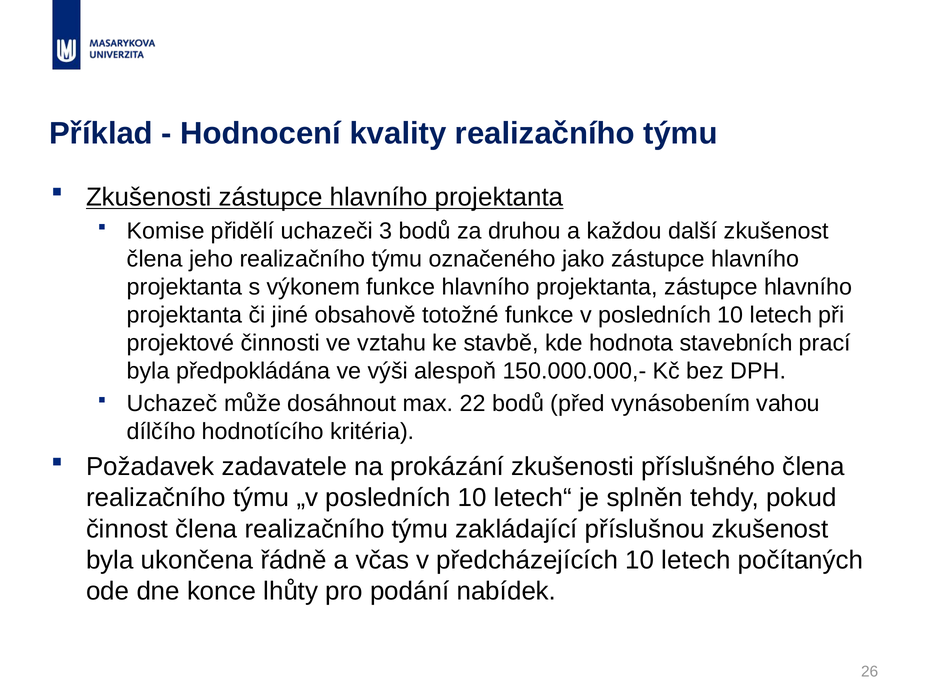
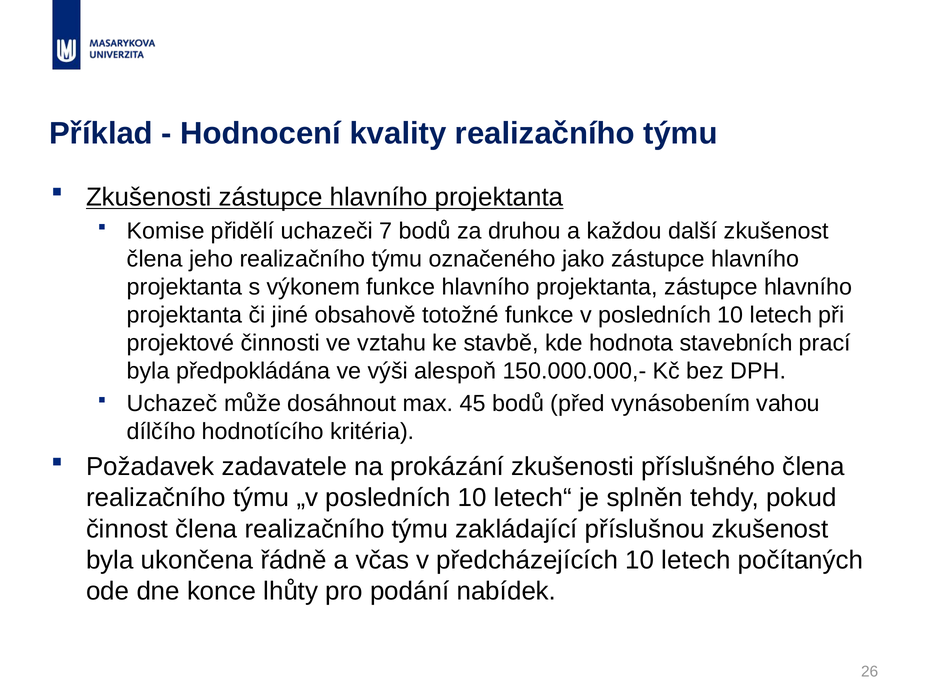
3: 3 -> 7 (386, 231)
22: 22 -> 45 (473, 404)
